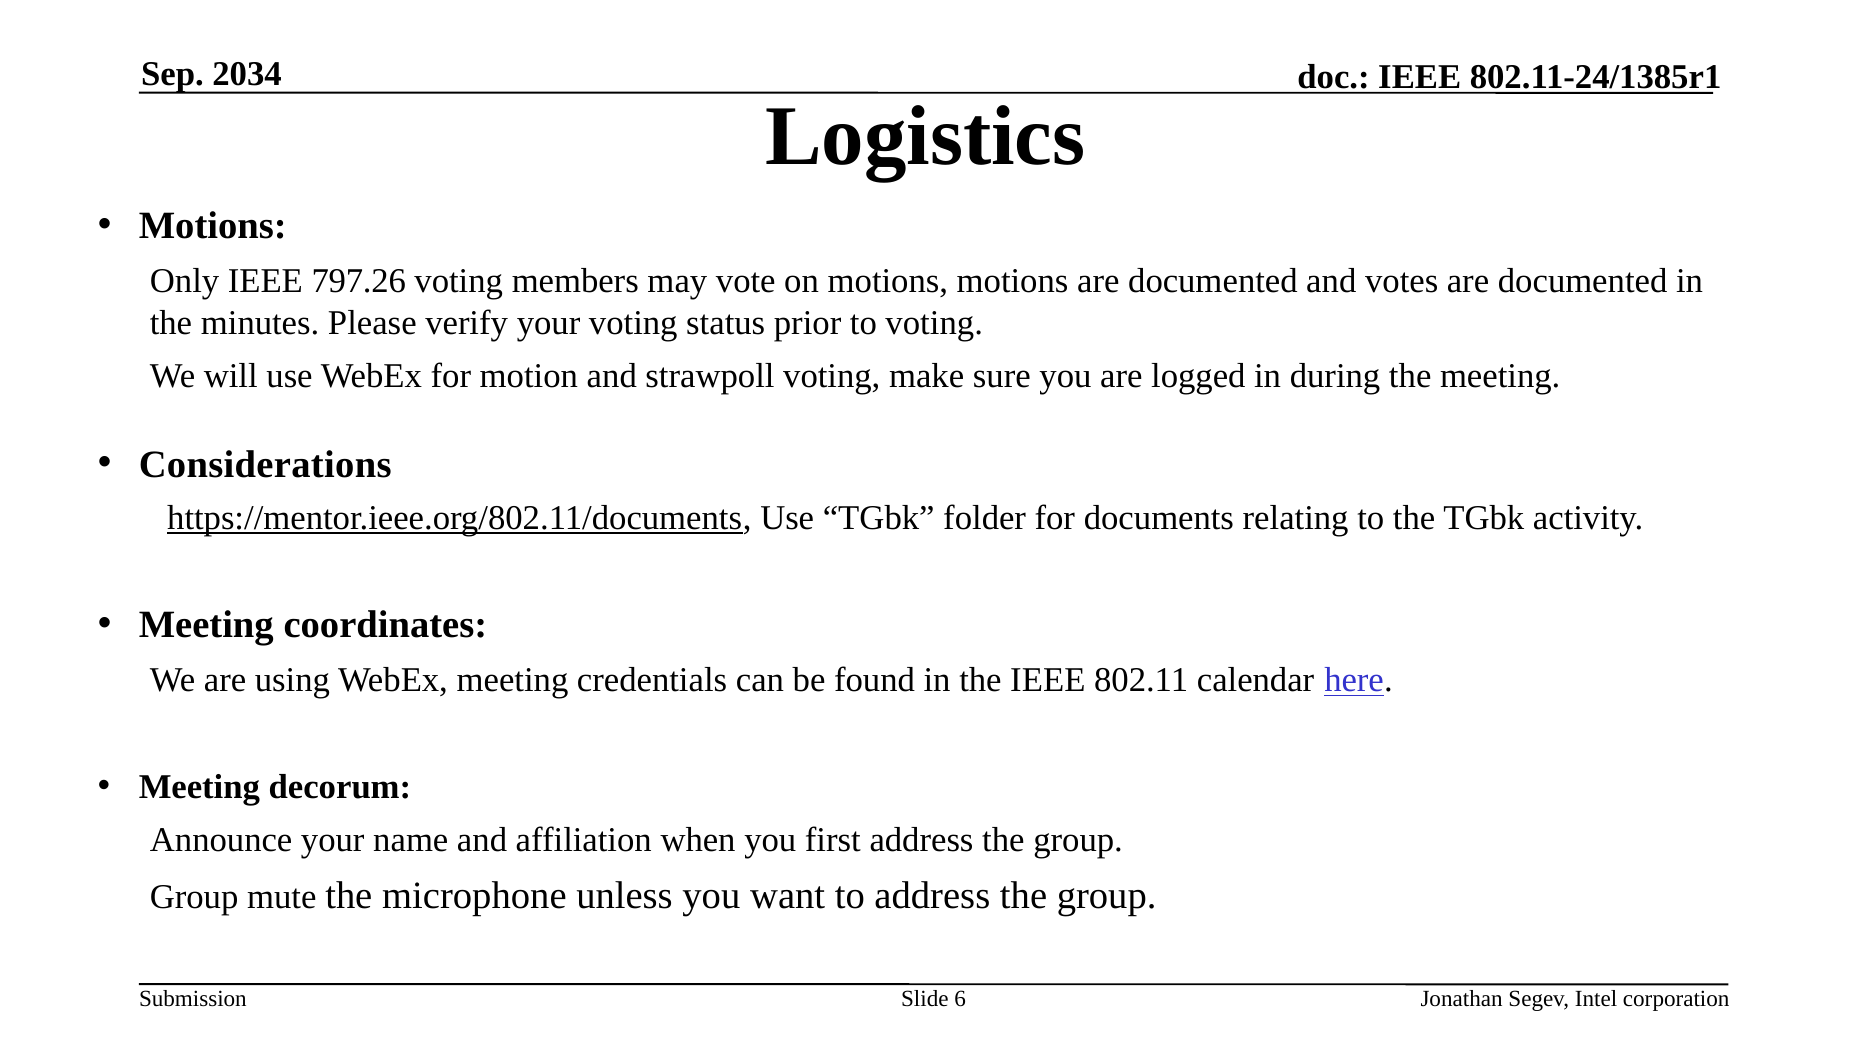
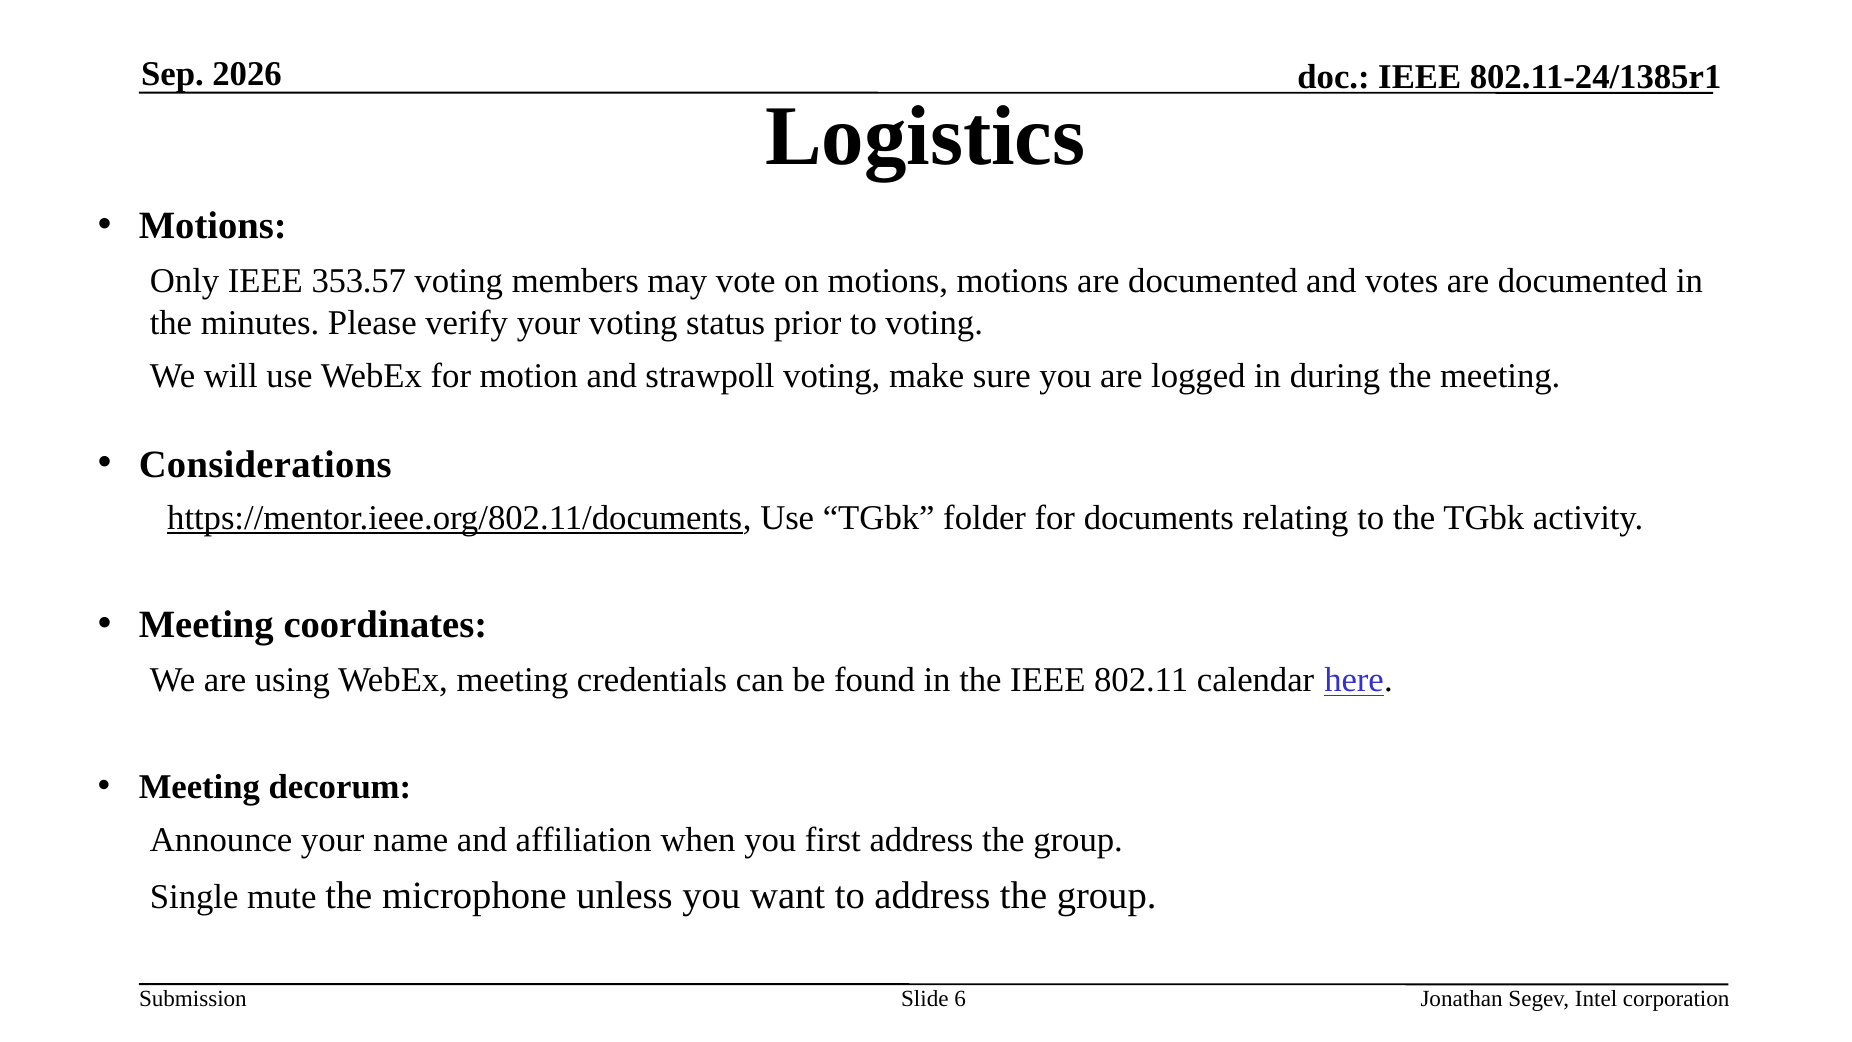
2034: 2034 -> 2026 (247, 74)
797.26: 797.26 -> 353.57 (359, 281)
Group: Group -> Single (194, 897)
